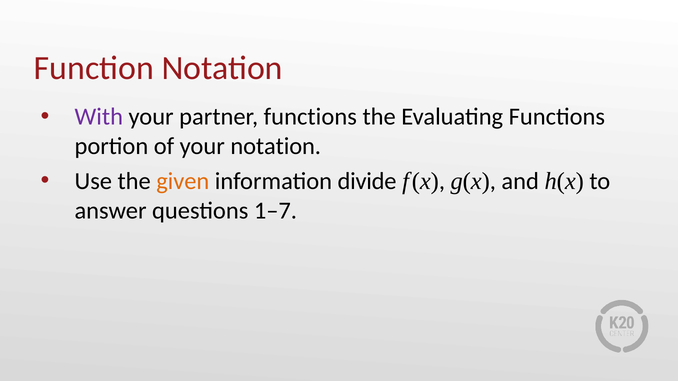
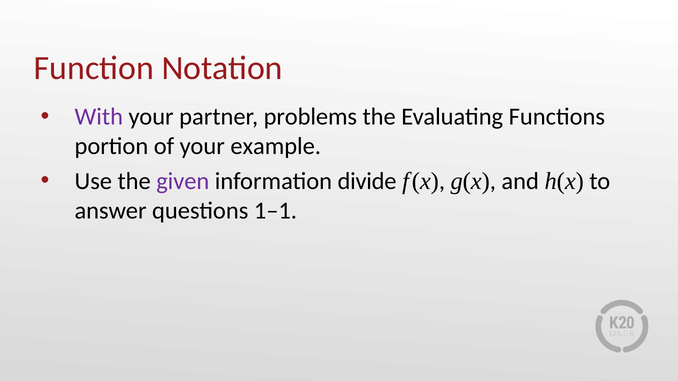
partner functions: functions -> problems (310, 117)
your notation: notation -> example (276, 146)
given colour: orange -> purple (183, 181)
1–7: 1–7 -> 1–1 (275, 211)
